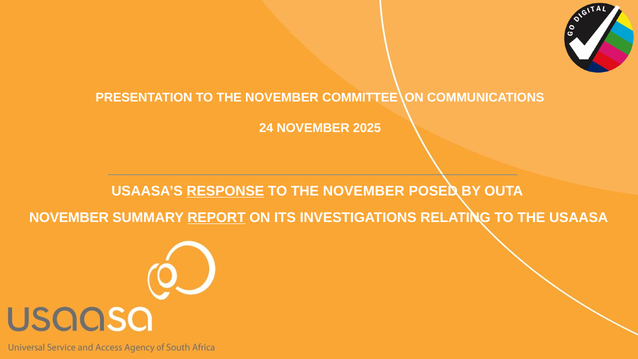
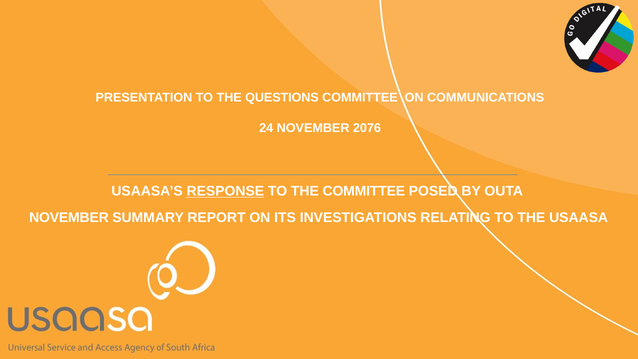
PRESENTATION TO THE NOVEMBER: NOVEMBER -> QUESTIONS (282, 98)
2025: 2025 -> 2076 (367, 128)
NOVEMBER: NOVEMBER -> COMMITTEE (364, 191)
REPORT underline: present -> none (216, 218)
